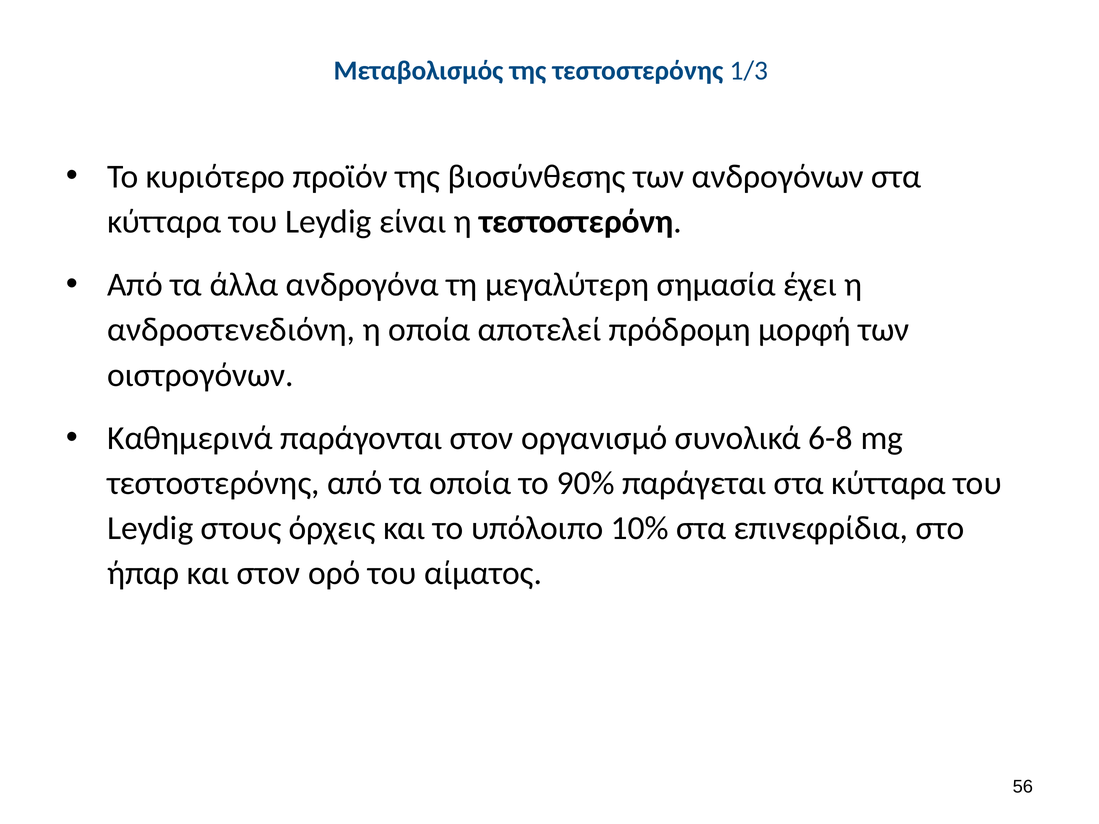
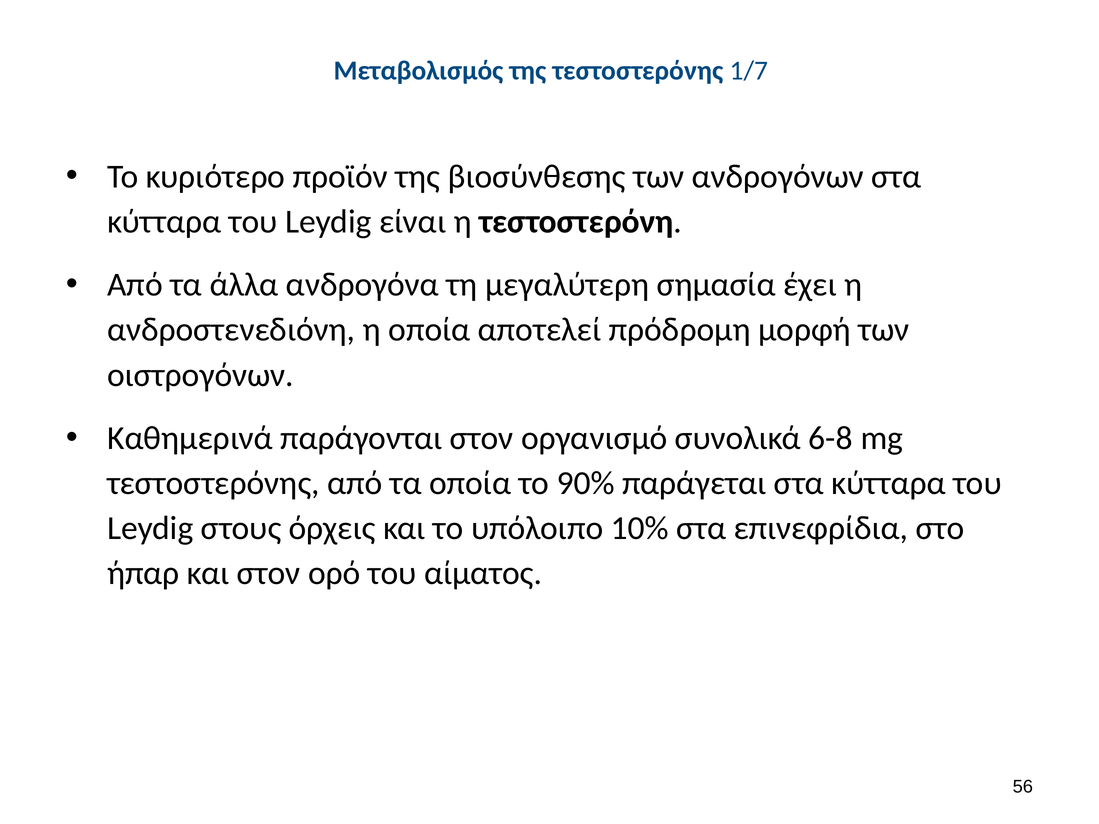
1/3: 1/3 -> 1/7 (749, 71)
